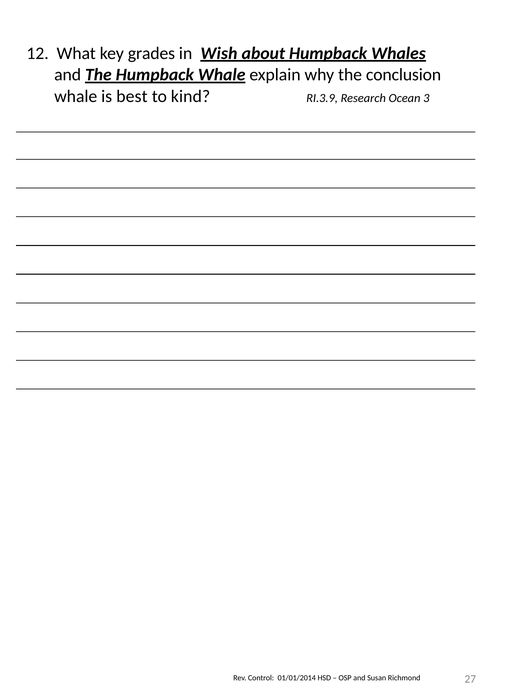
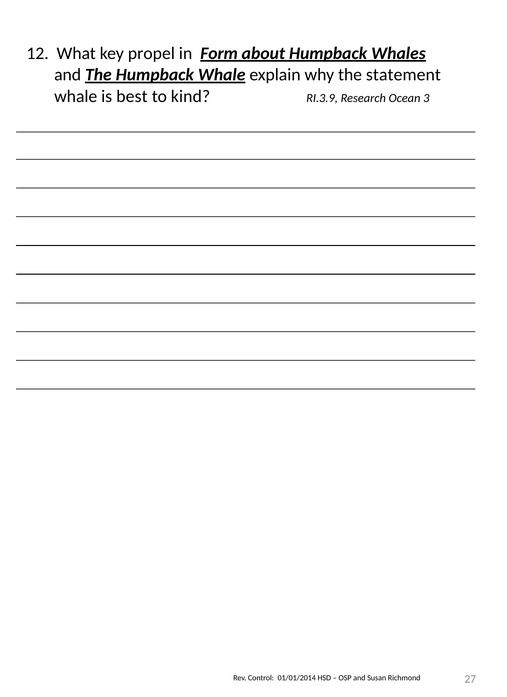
grades: grades -> propel (151, 53)
Wish: Wish -> Form (219, 53)
conclusion: conclusion -> statement (403, 75)
